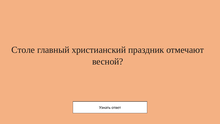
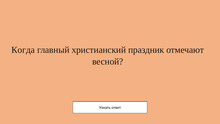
Столе: Столе -> Когда (23, 50)
